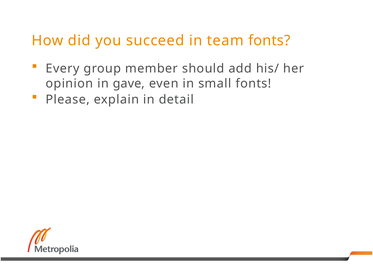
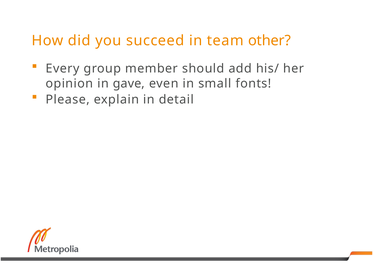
team fonts: fonts -> other (269, 41)
